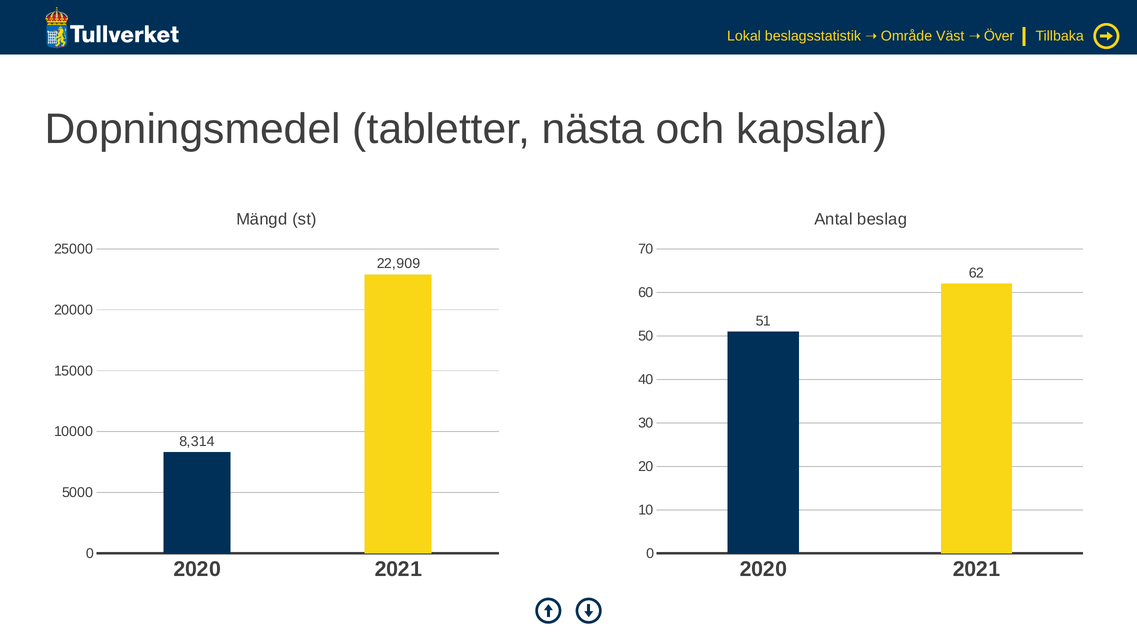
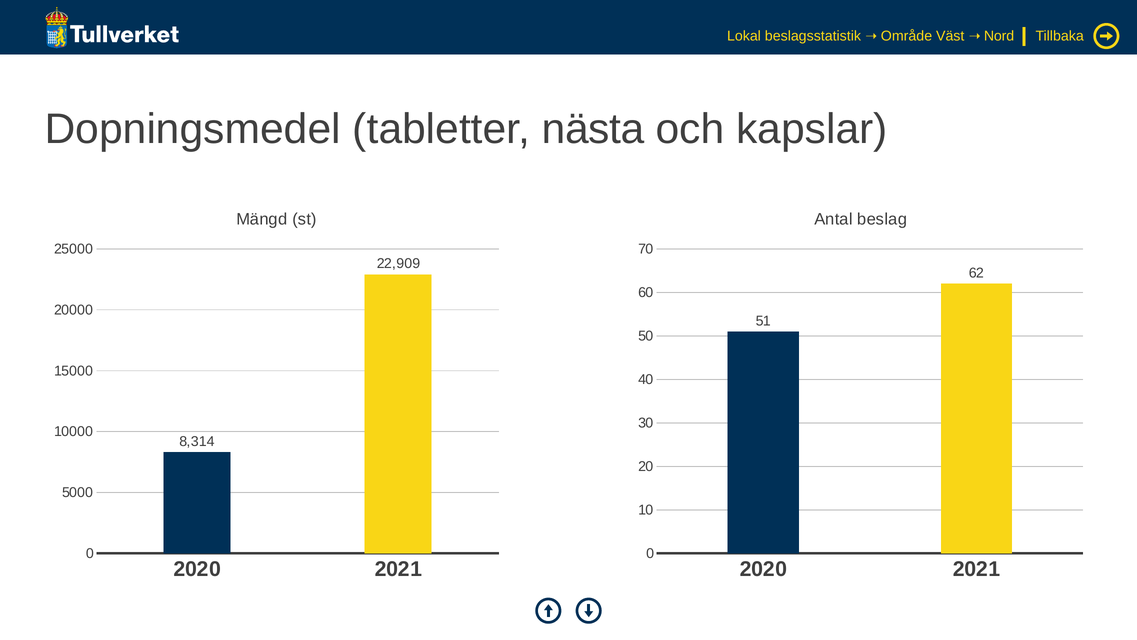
Över: Över -> Nord (999, 36)
